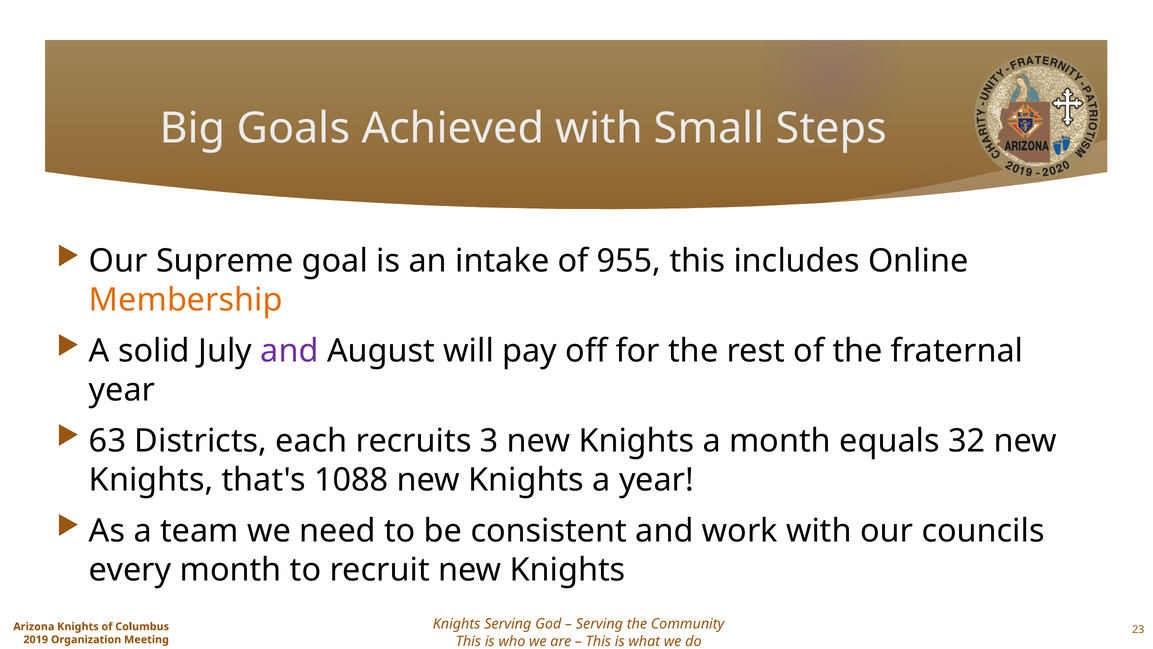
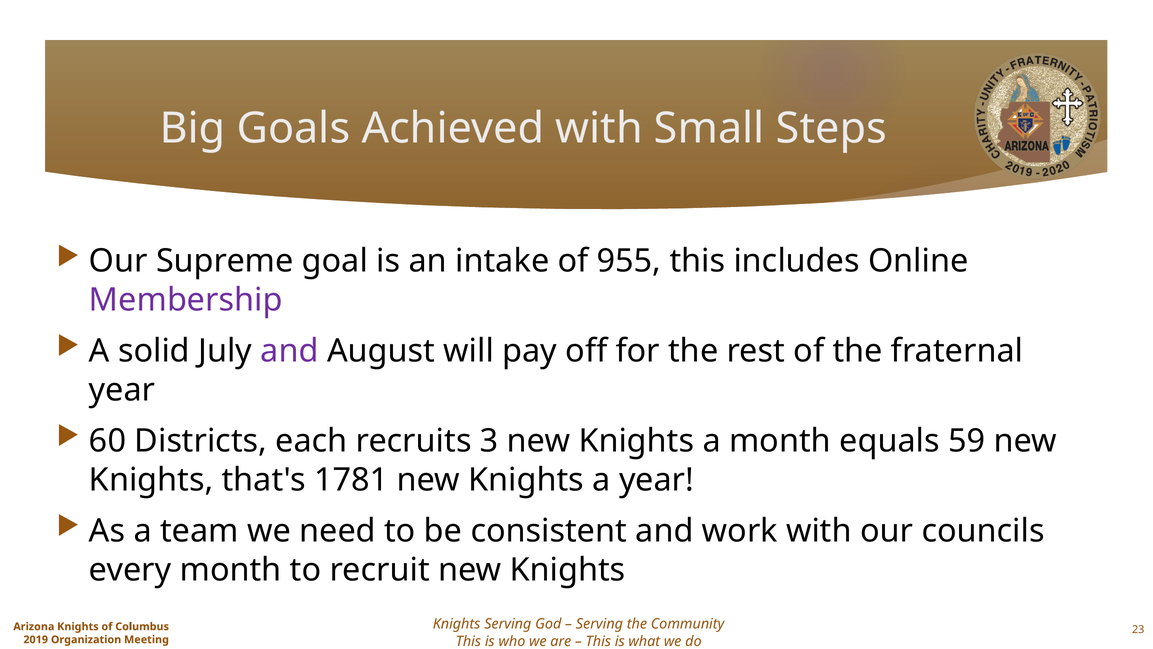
Membership colour: orange -> purple (186, 300)
63: 63 -> 60 (108, 441)
32: 32 -> 59 (967, 441)
1088: 1088 -> 1781 (351, 480)
